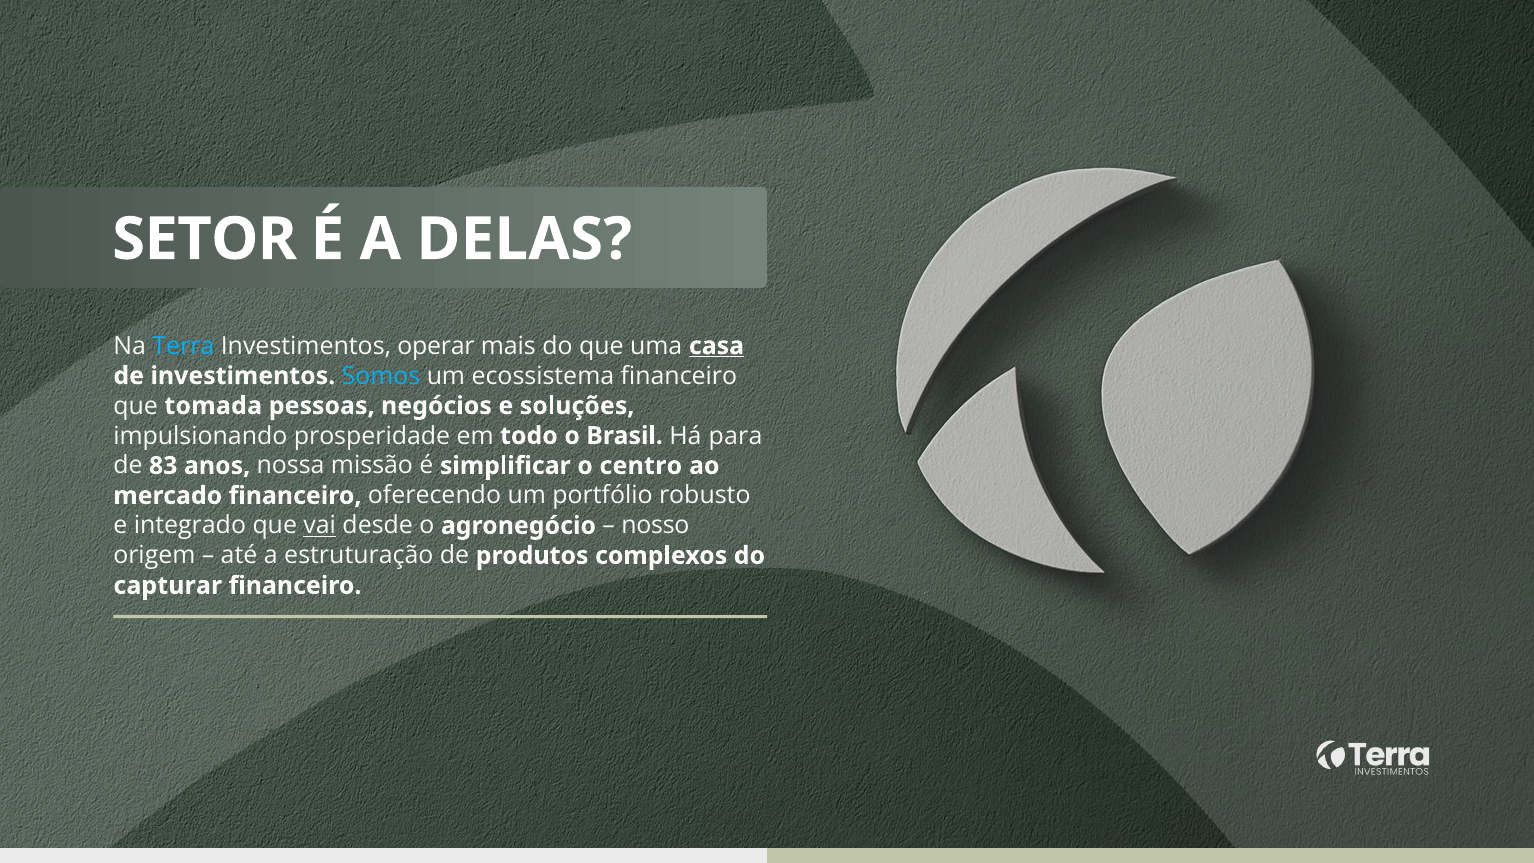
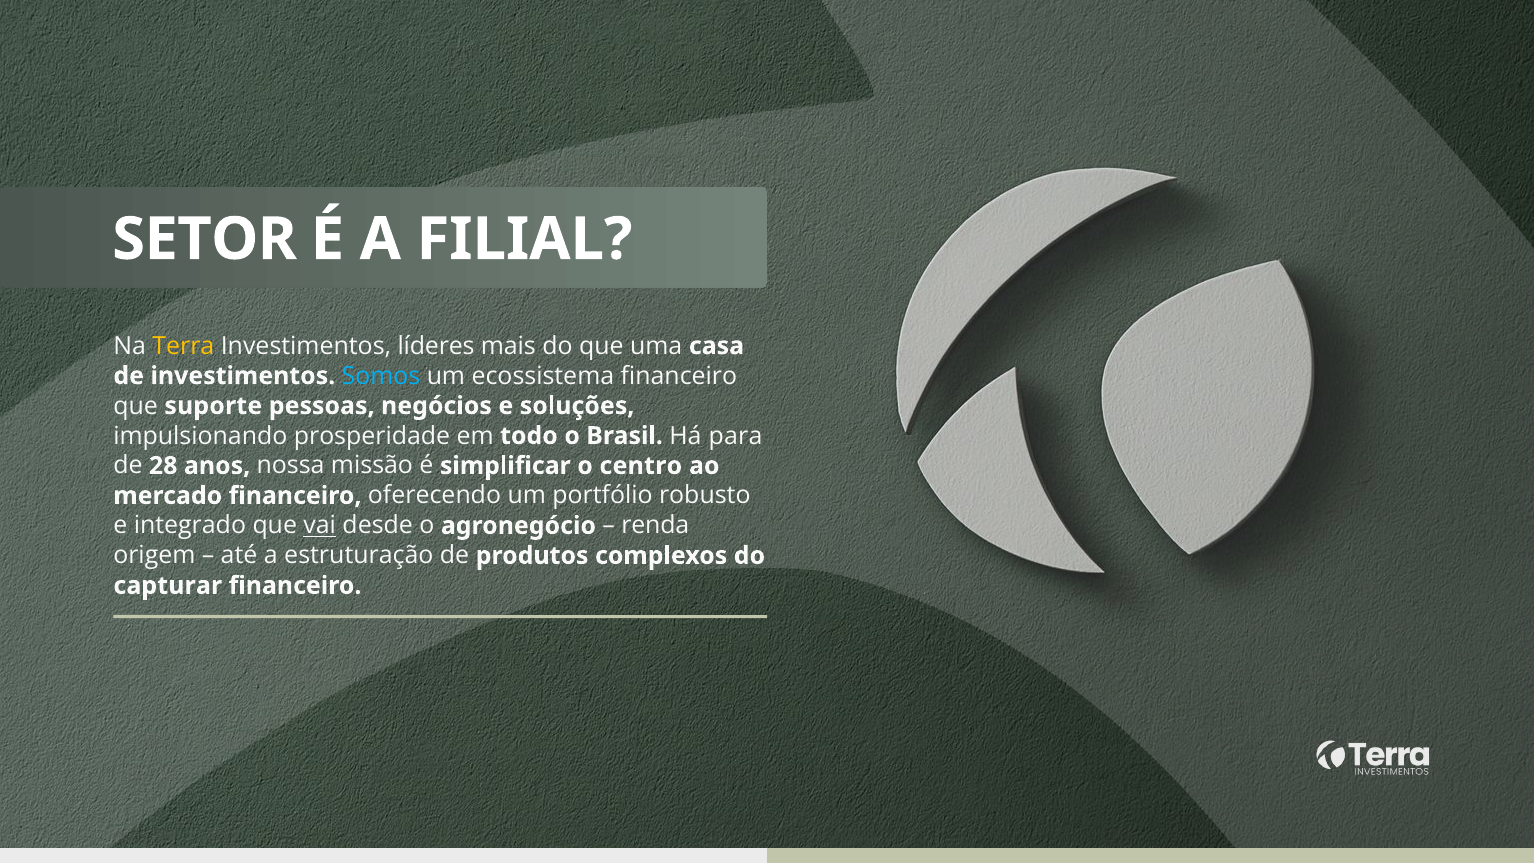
DELAS: DELAS -> FILIAL (524, 239)
Terra colour: light blue -> yellow (183, 346)
operar: operar -> líderes (436, 346)
casa underline: present -> none (716, 346)
tomada: tomada -> suporte (213, 406)
83: 83 -> 28 (163, 466)
nosso: nosso -> renda (655, 526)
